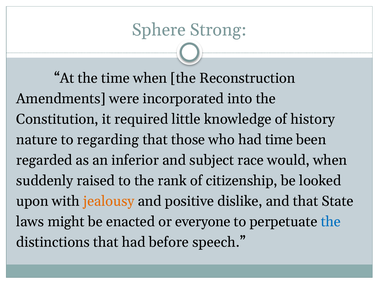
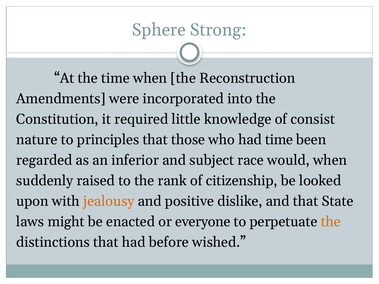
history: history -> consist (313, 119)
regarding: regarding -> principles (108, 140)
the colour: blue -> orange (331, 222)
speech: speech -> wished (219, 242)
